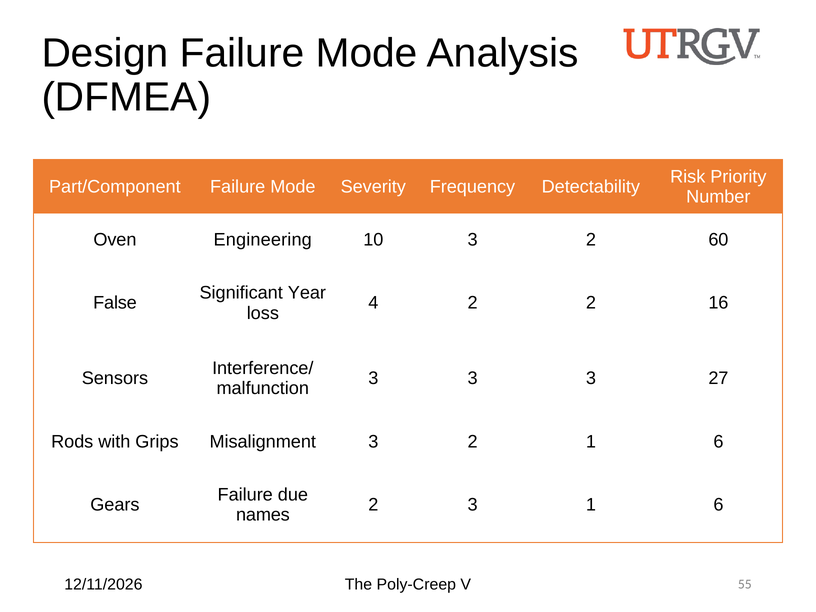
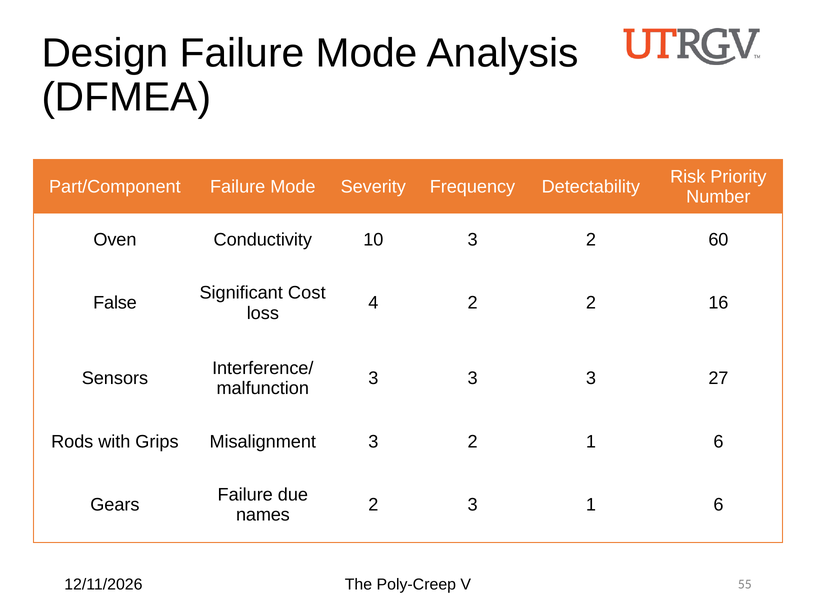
Engineering: Engineering -> Conductivity (263, 240)
Year: Year -> Cost (307, 293)
